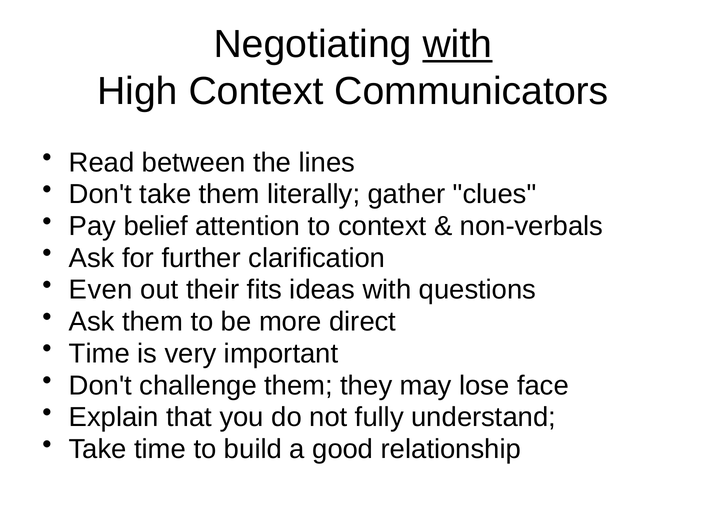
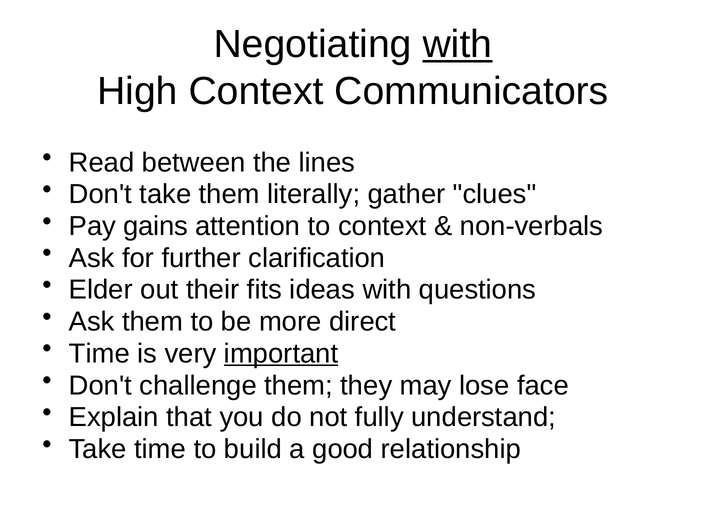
belief: belief -> gains (156, 226)
Even: Even -> Elder (101, 290)
important underline: none -> present (281, 354)
